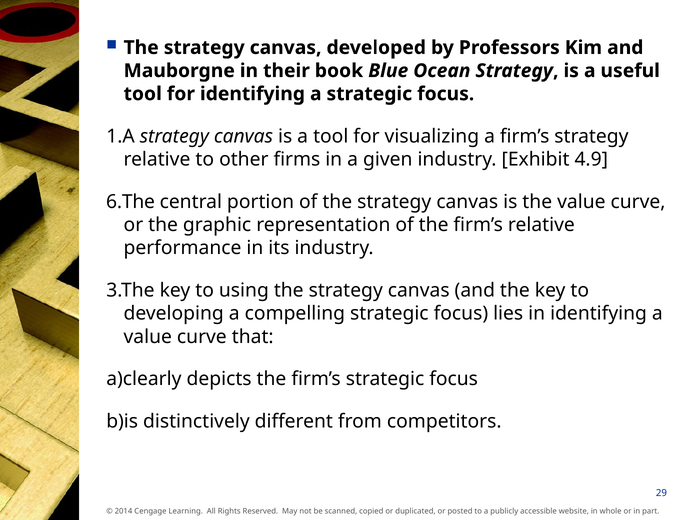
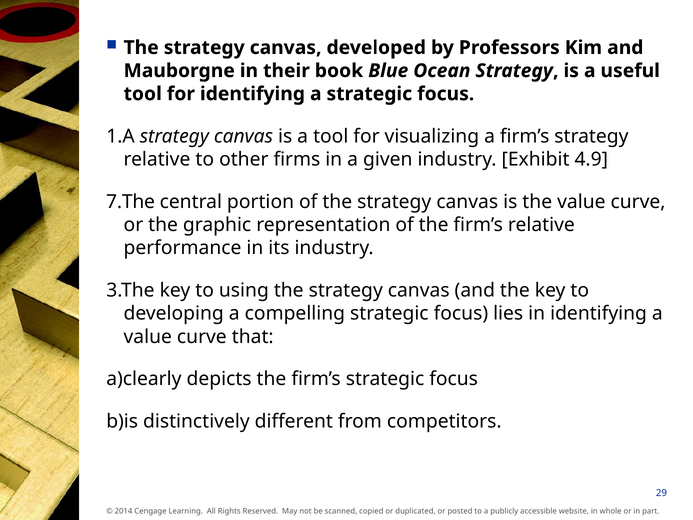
6.The: 6.The -> 7.The (131, 202)
